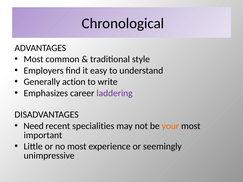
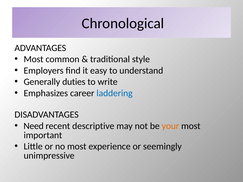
action: action -> duties (74, 82)
laddering colour: purple -> blue (115, 93)
specialities: specialities -> descriptive (93, 126)
